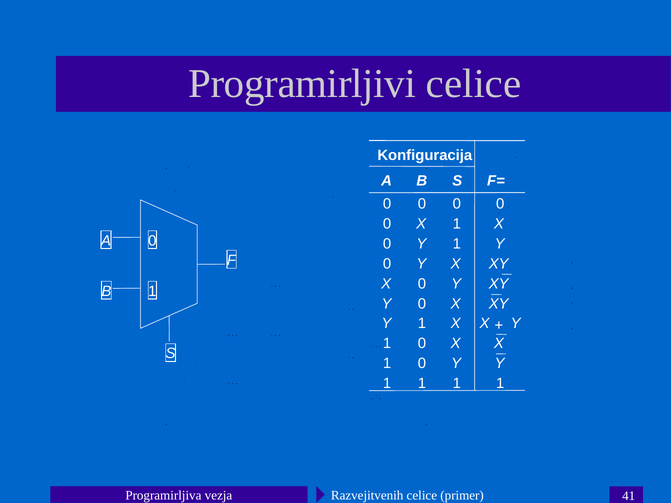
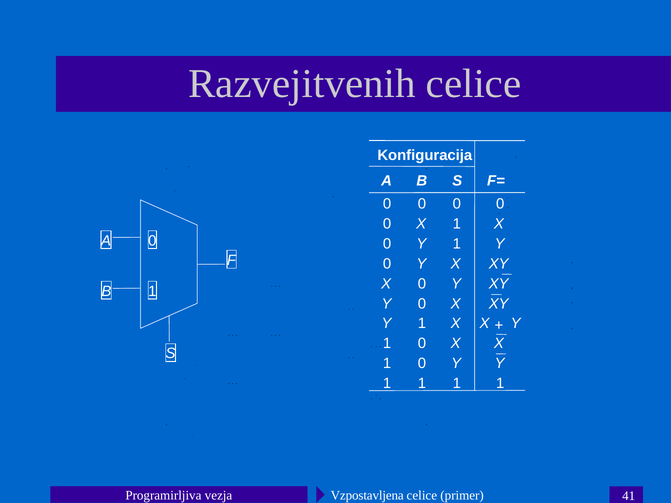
Programirljivi: Programirljivi -> Razvejitvenih (302, 84)
Razvejitvenih: Razvejitvenih -> Vzpostavljena (367, 496)
